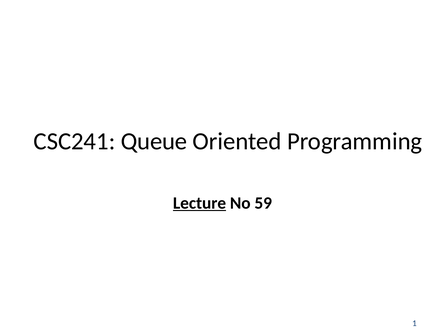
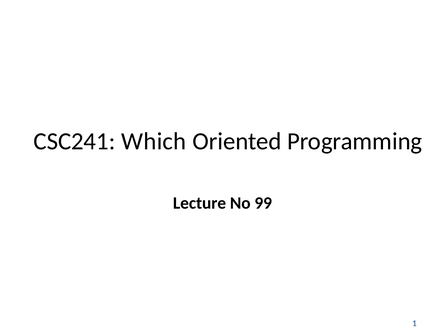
Queue: Queue -> Which (154, 141)
Lecture underline: present -> none (200, 203)
59: 59 -> 99 (263, 203)
